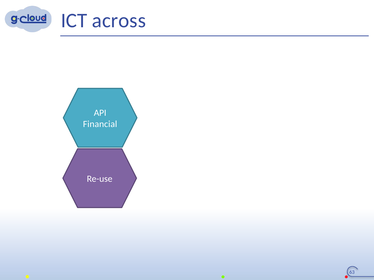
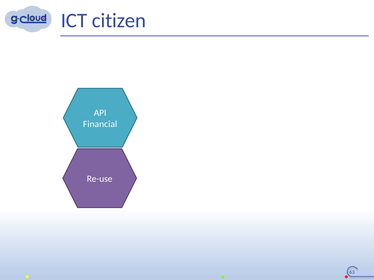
across: across -> citizen (119, 20)
